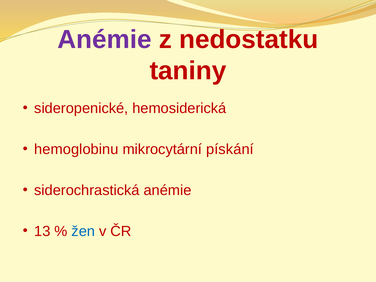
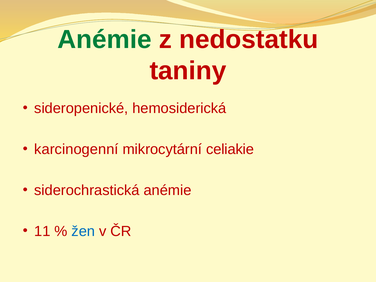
Anémie colour: purple -> green (104, 40)
hemoglobinu: hemoglobinu -> karcinogenní (76, 149)
pískání: pískání -> celiakie (230, 149)
13: 13 -> 11 (42, 231)
